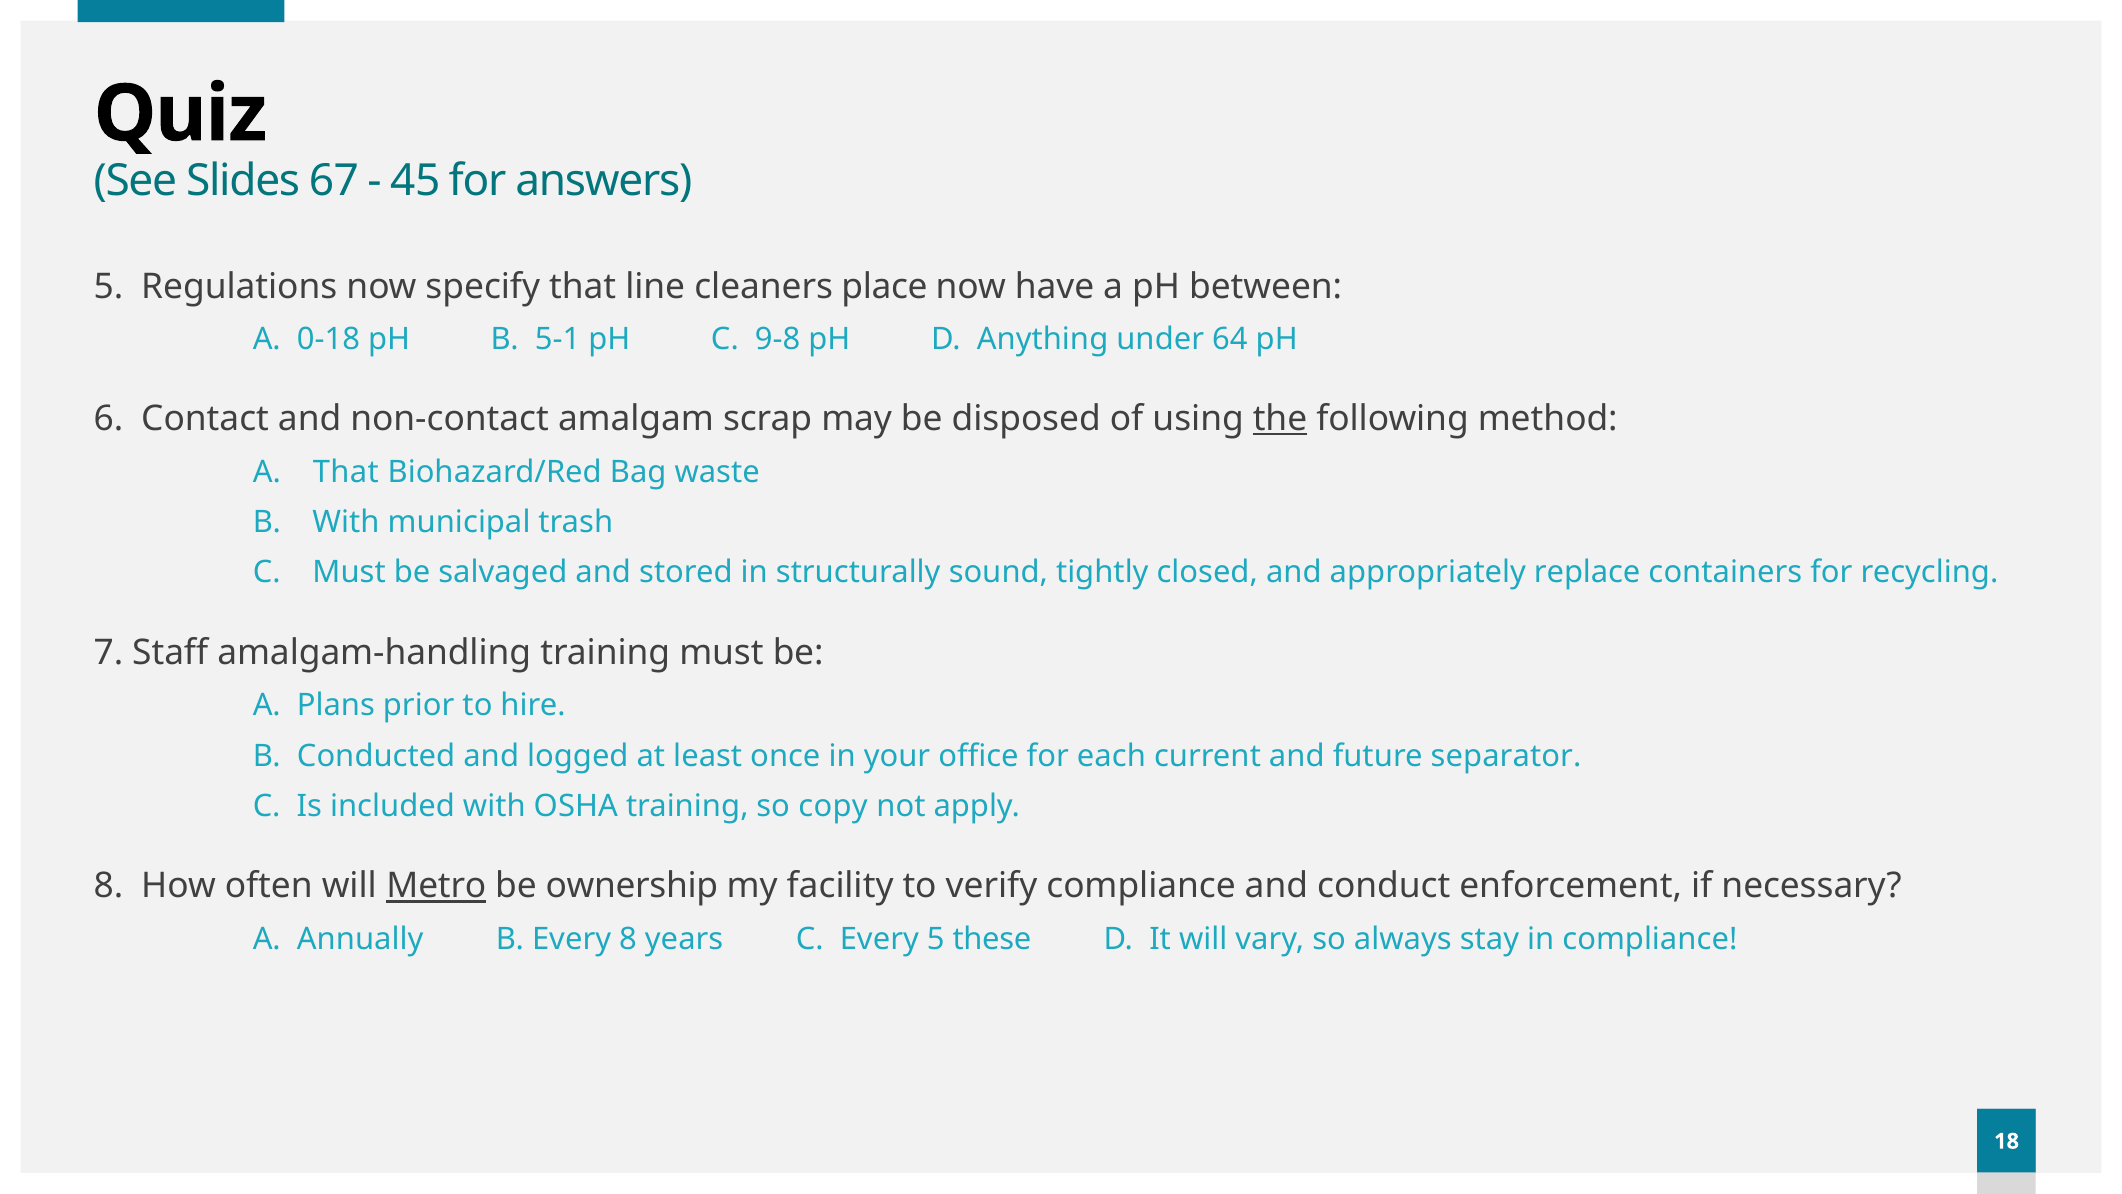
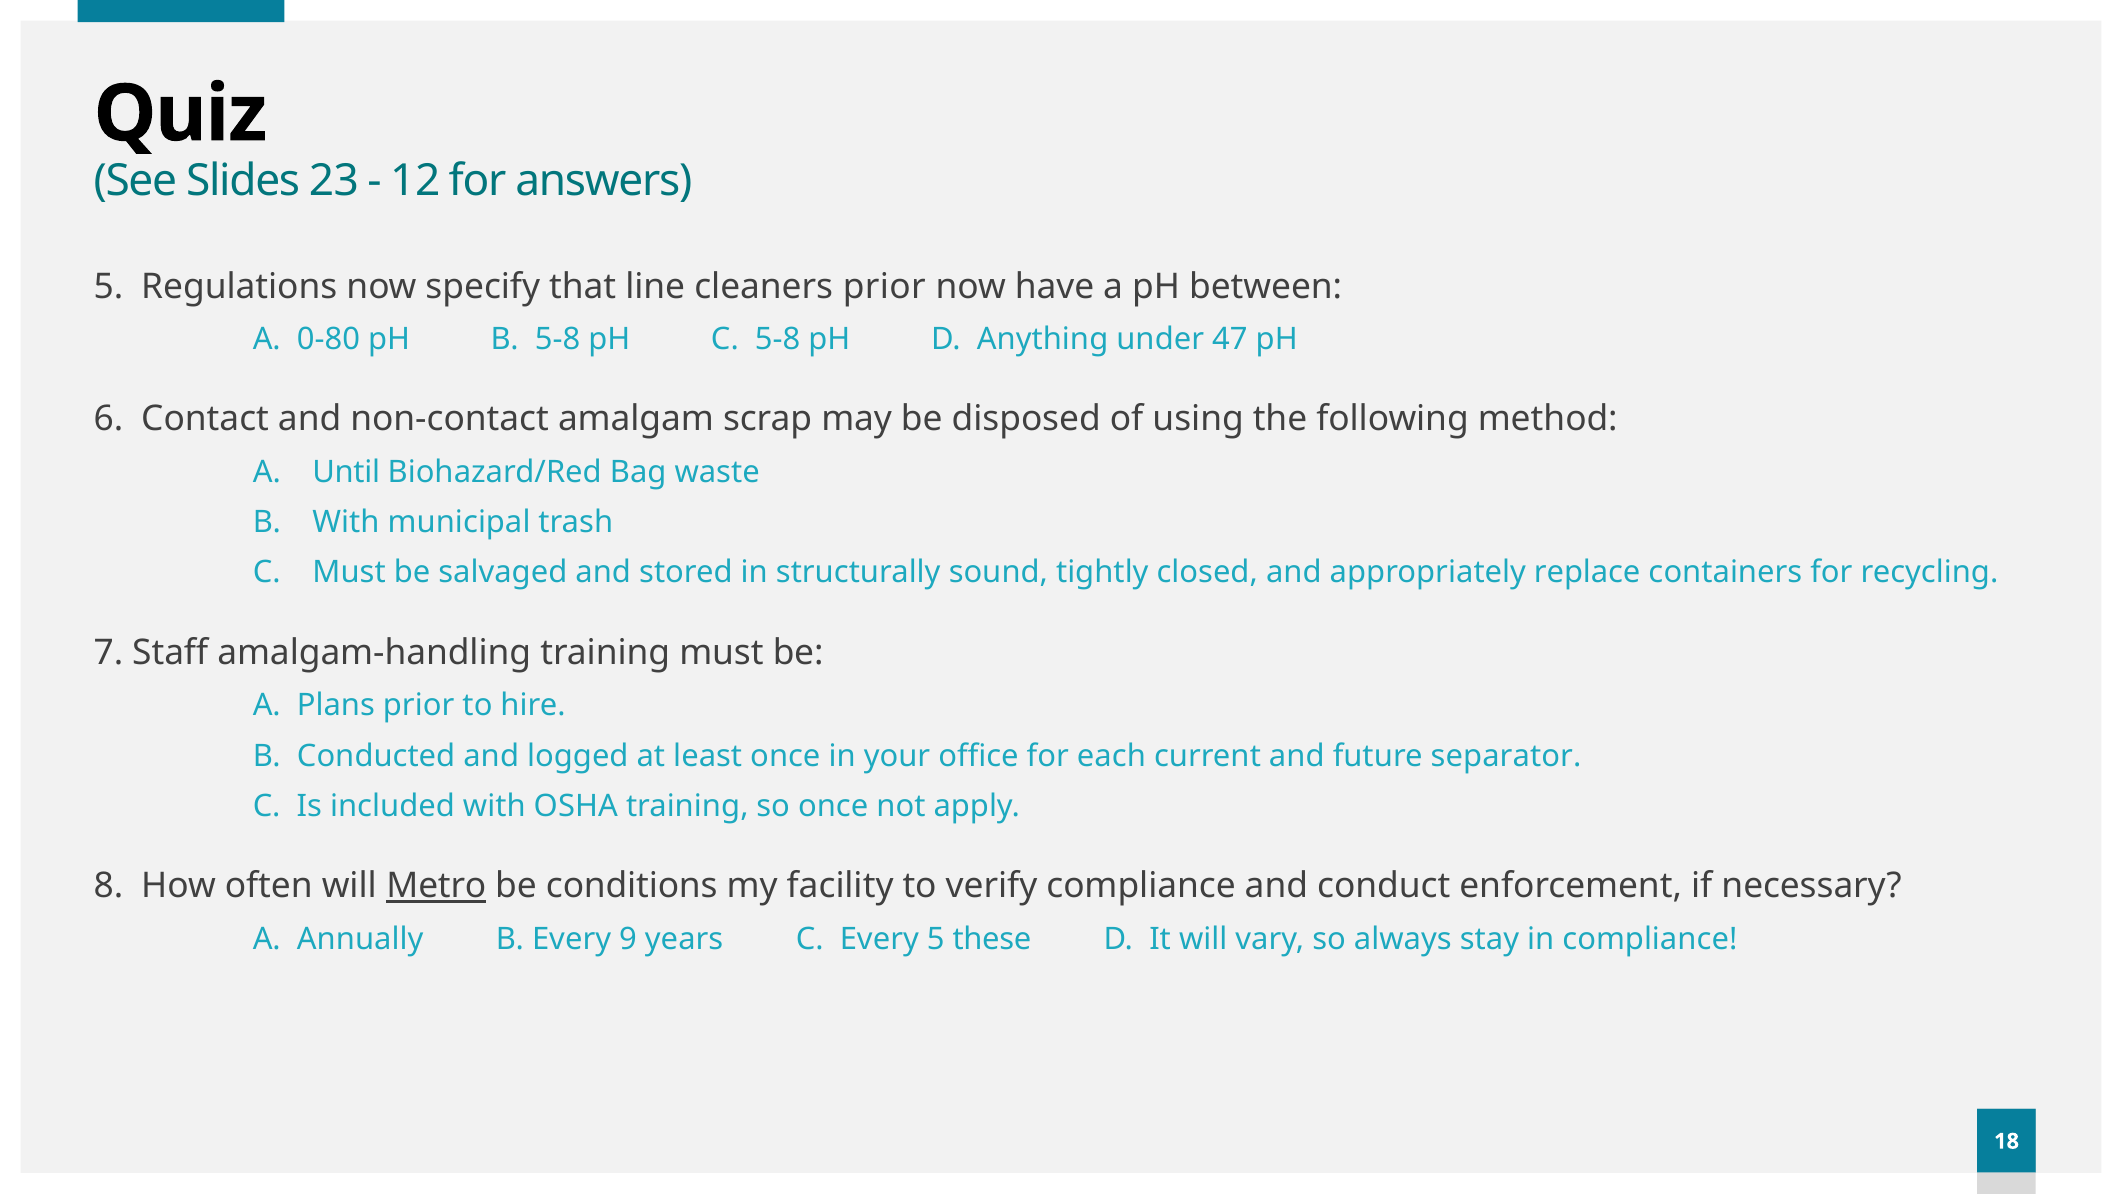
67: 67 -> 23 (334, 181)
45: 45 -> 12 (415, 181)
cleaners place: place -> prior (884, 286)
0-18: 0-18 -> 0-80 (328, 339)
B 5-1: 5-1 -> 5-8 (558, 339)
C 9-8: 9-8 -> 5-8 (778, 339)
64: 64 -> 47 (1230, 339)
the underline: present -> none (1280, 419)
A That: That -> Until (346, 472)
so copy: copy -> once (833, 806)
ownership: ownership -> conditions (632, 886)
Every 8: 8 -> 9 (628, 939)
